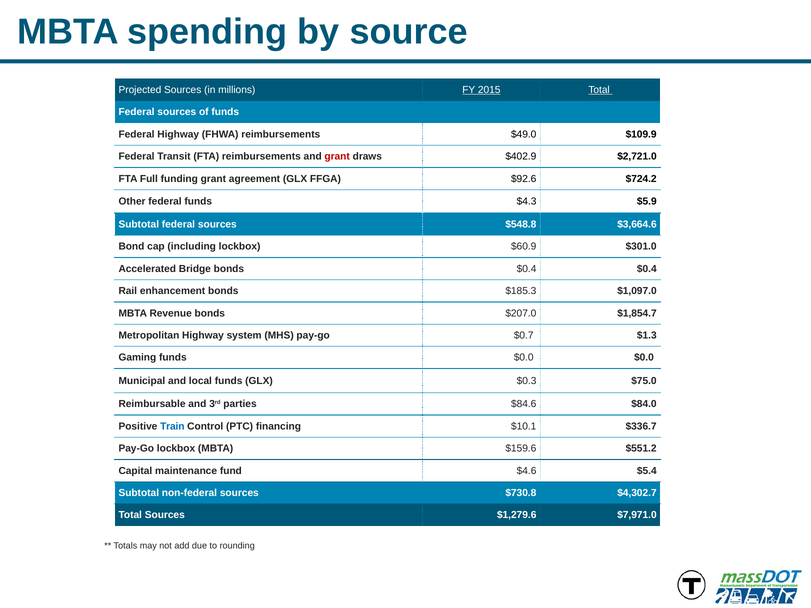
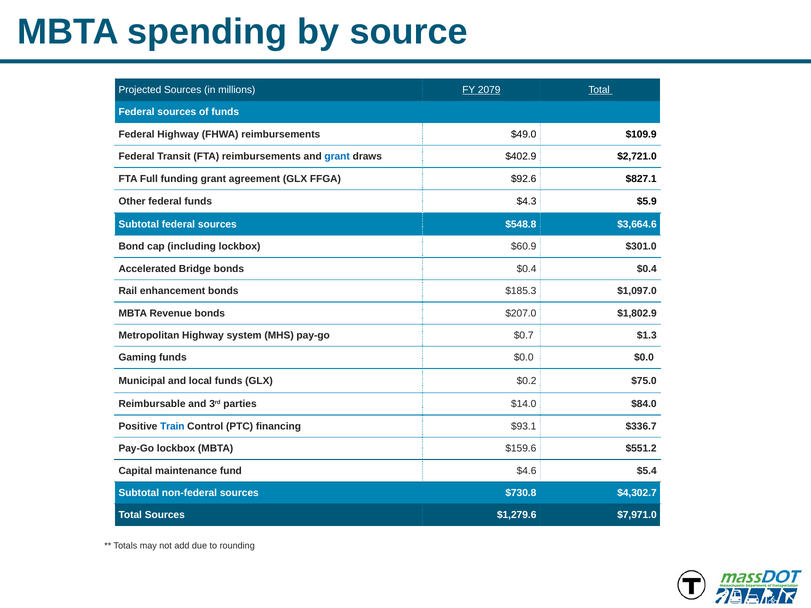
2015: 2015 -> 2079 (489, 90)
grant colour: red -> blue (337, 157)
$724.2: $724.2 -> $827.1 (641, 179)
$1,854.7: $1,854.7 -> $1,802.9 (637, 313)
$0.3: $0.3 -> $0.2 (527, 381)
$84.6: $84.6 -> $14.0 (524, 404)
$10.1: $10.1 -> $93.1 (524, 426)
